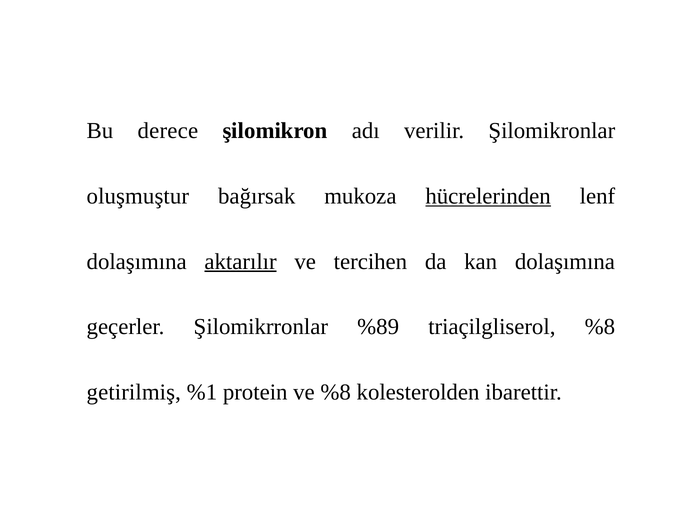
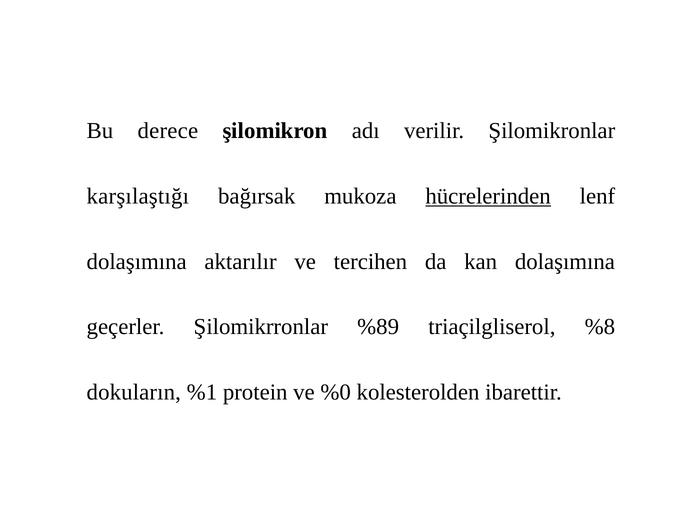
oluşmuştur: oluşmuştur -> karşılaştığı (138, 196)
aktarılır underline: present -> none (241, 262)
getirilmiş: getirilmiş -> dokuların (134, 393)
ve %8: %8 -> %0 (336, 393)
